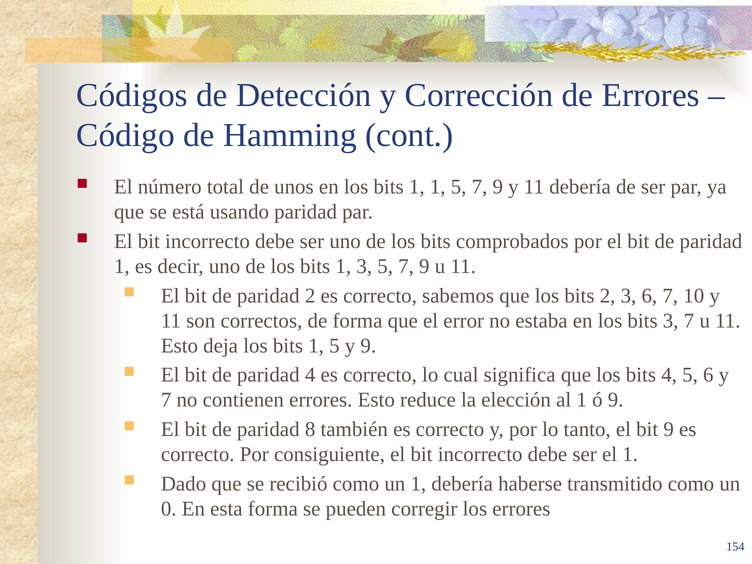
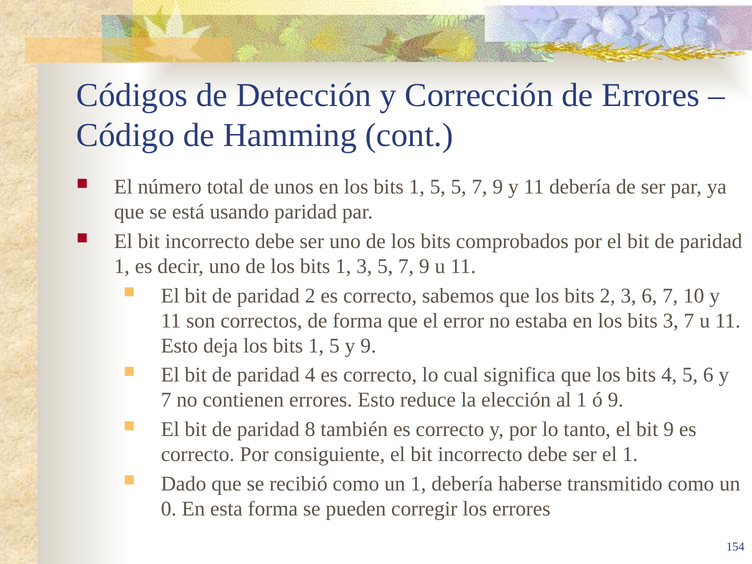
1: 1 -> 5 (438, 187)
